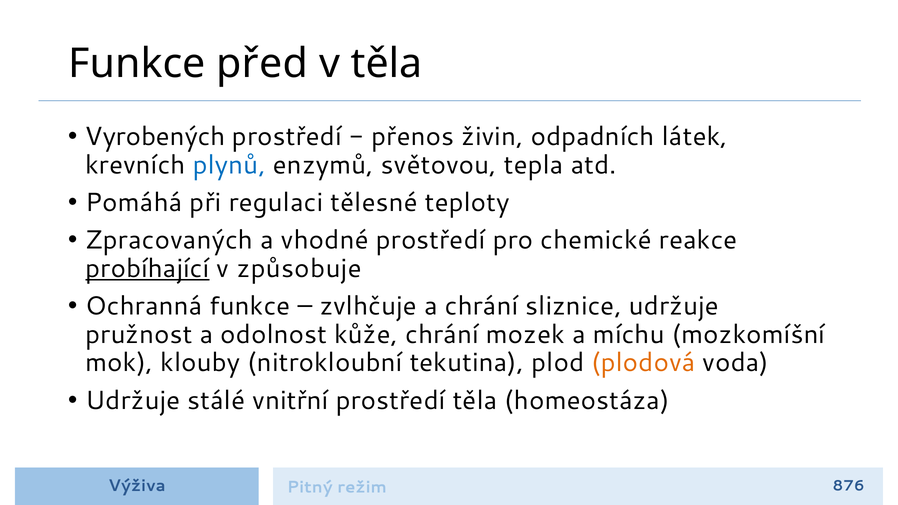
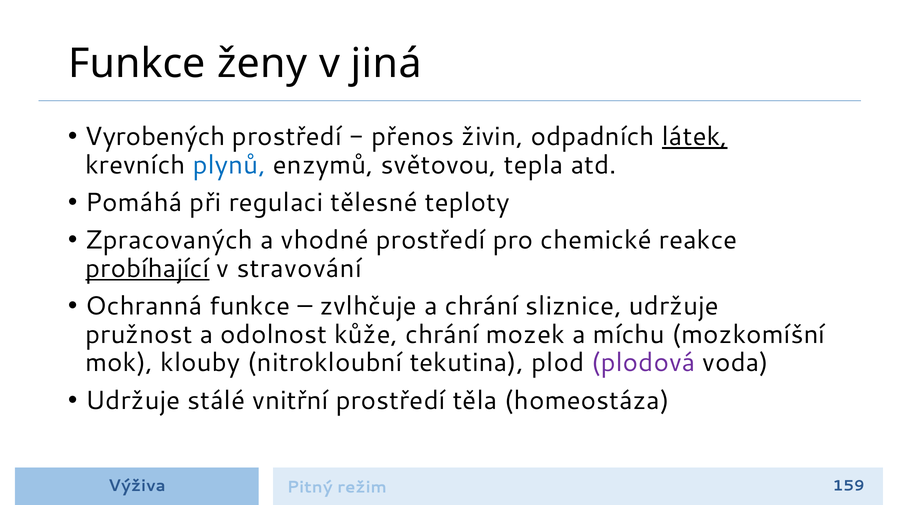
před: před -> ženy (262, 64)
v těla: těla -> jiná (386, 64)
látek underline: none -> present (695, 137)
způsobuje: způsobuje -> stravování (299, 269)
plodová colour: orange -> purple (643, 363)
876: 876 -> 159 (849, 486)
